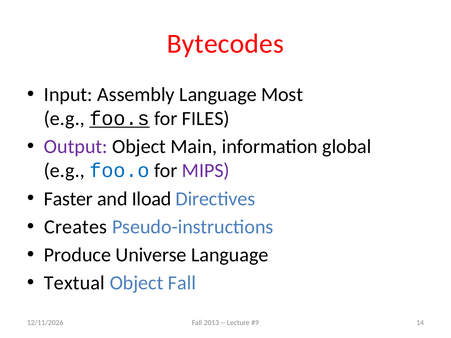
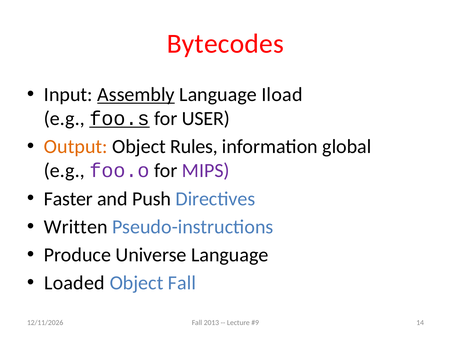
Assembly underline: none -> present (136, 95)
Most: Most -> Iload (282, 95)
FILES: FILES -> USER (206, 119)
Output colour: purple -> orange (76, 147)
Main: Main -> Rules (194, 147)
foo.o colour: blue -> purple (119, 171)
Iload: Iload -> Push (152, 199)
Creates: Creates -> Written (76, 227)
Textual: Textual -> Loaded (74, 283)
